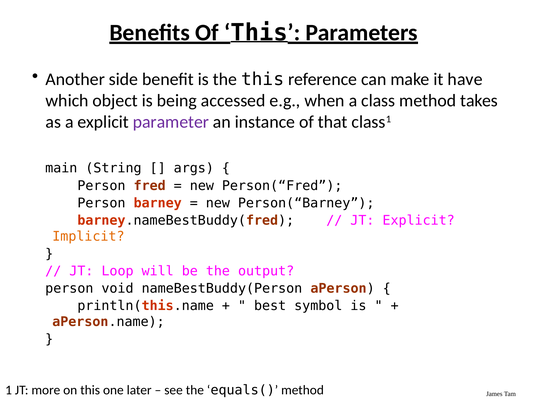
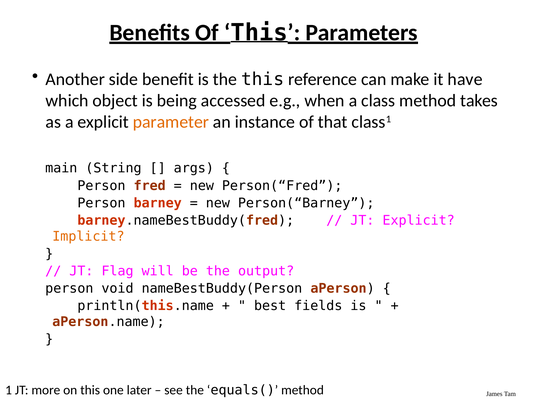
parameter colour: purple -> orange (171, 122)
Loop: Loop -> Flag (118, 271)
symbol: symbol -> fields (318, 306)
